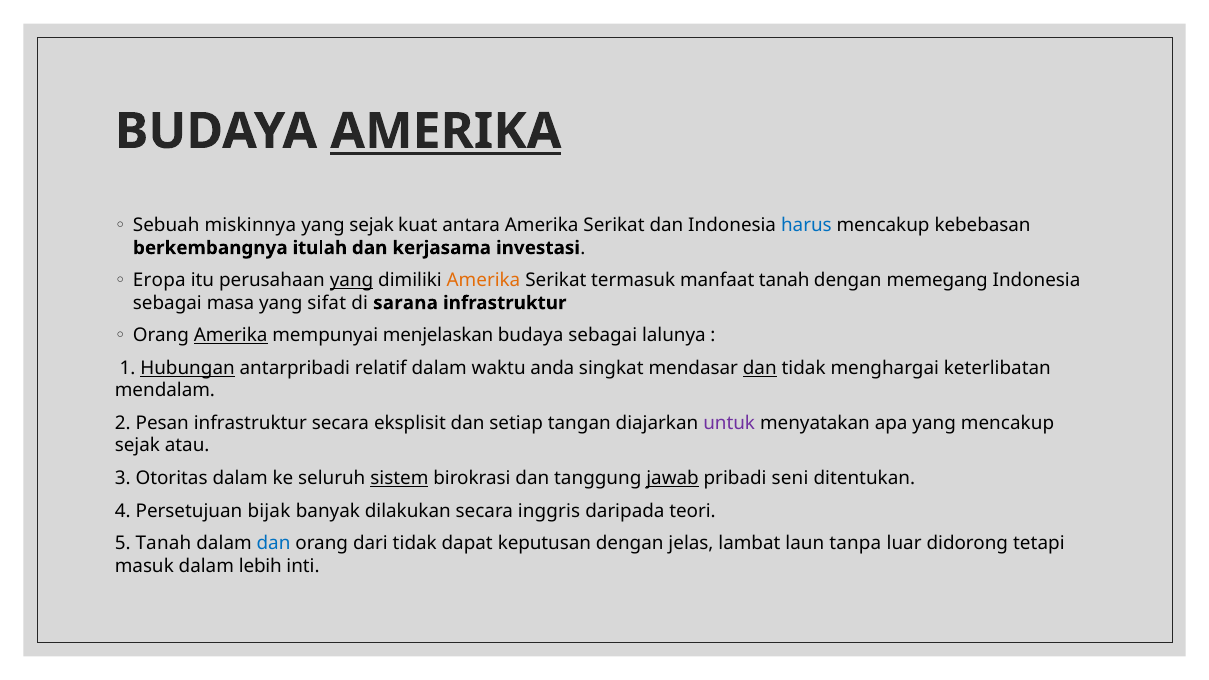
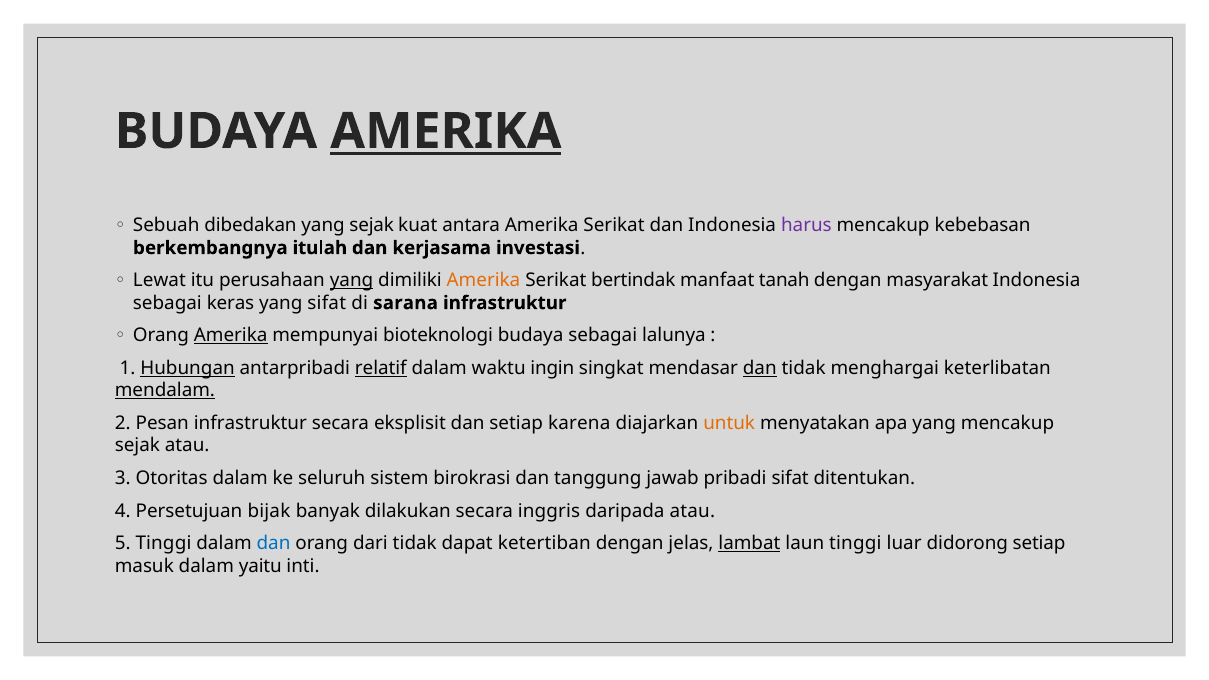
miskinnya: miskinnya -> dibedakan (251, 225)
harus colour: blue -> purple (806, 225)
Eropa: Eropa -> Lewat (159, 281)
termasuk: termasuk -> bertindak (633, 281)
memegang: memegang -> masyarakat (937, 281)
masa: masa -> keras (230, 303)
menjelaskan: menjelaskan -> bioteknologi (438, 336)
relatif underline: none -> present (381, 368)
anda: anda -> ingin (552, 368)
mendalam underline: none -> present (165, 391)
tangan: tangan -> karena (579, 423)
untuk colour: purple -> orange (729, 423)
sistem underline: present -> none (399, 478)
jawab underline: present -> none (673, 478)
pribadi seni: seni -> sifat (790, 478)
daripada teori: teori -> atau (692, 511)
5 Tanah: Tanah -> Tinggi (163, 544)
keputusan: keputusan -> ketertiban (544, 544)
lambat underline: none -> present (749, 544)
laun tanpa: tanpa -> tinggi (855, 544)
didorong tetapi: tetapi -> setiap (1039, 544)
lebih: lebih -> yaitu (260, 566)
